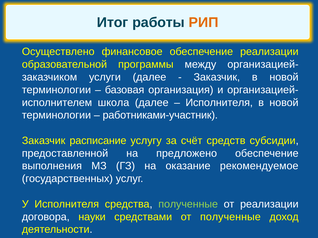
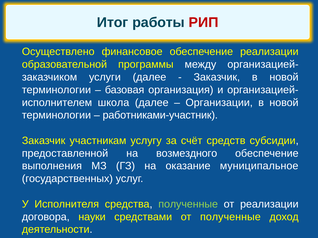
РИП colour: orange -> red (204, 23)
Исполнителя: Исполнителя -> Организации (219, 103)
расписание: расписание -> участникам (98, 141)
предложено: предложено -> возмездного (187, 154)
рекомендуемое: рекомендуемое -> муниципальное (259, 166)
